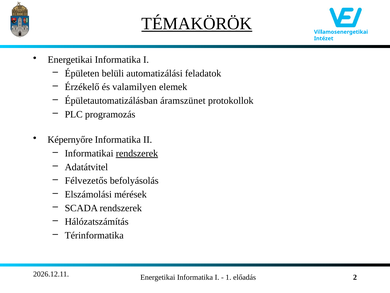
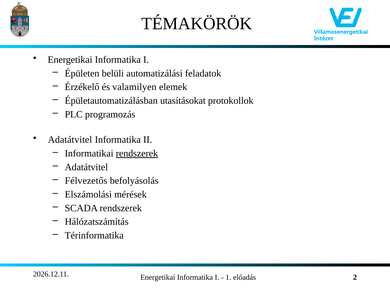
TÉMAKÖRÖK underline: present -> none (197, 24)
áramszünet: áramszünet -> utasításokat (183, 100)
Képernyőre: Képernyőre -> Adatátvitel (70, 139)
